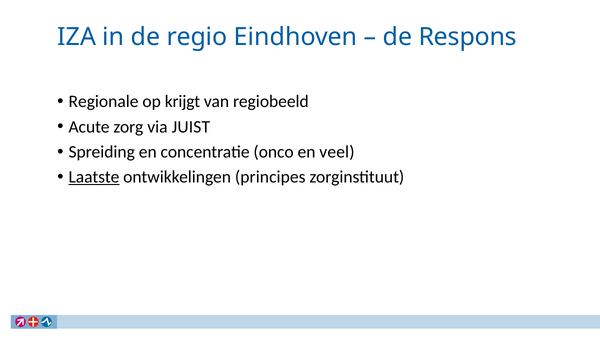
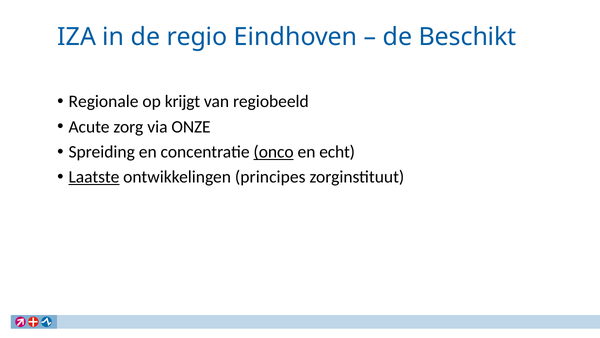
Respons: Respons -> Beschikt (468, 37)
JUIST: JUIST -> ONZE (191, 127)
onco underline: none -> present (274, 152)
veel: veel -> echt (337, 152)
